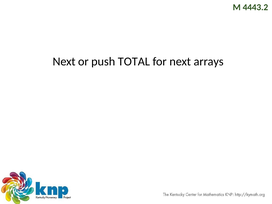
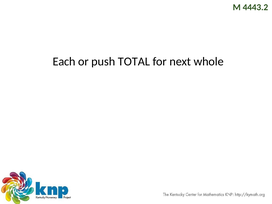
Next: Next -> Each (64, 62)
arrays: arrays -> whole (209, 62)
